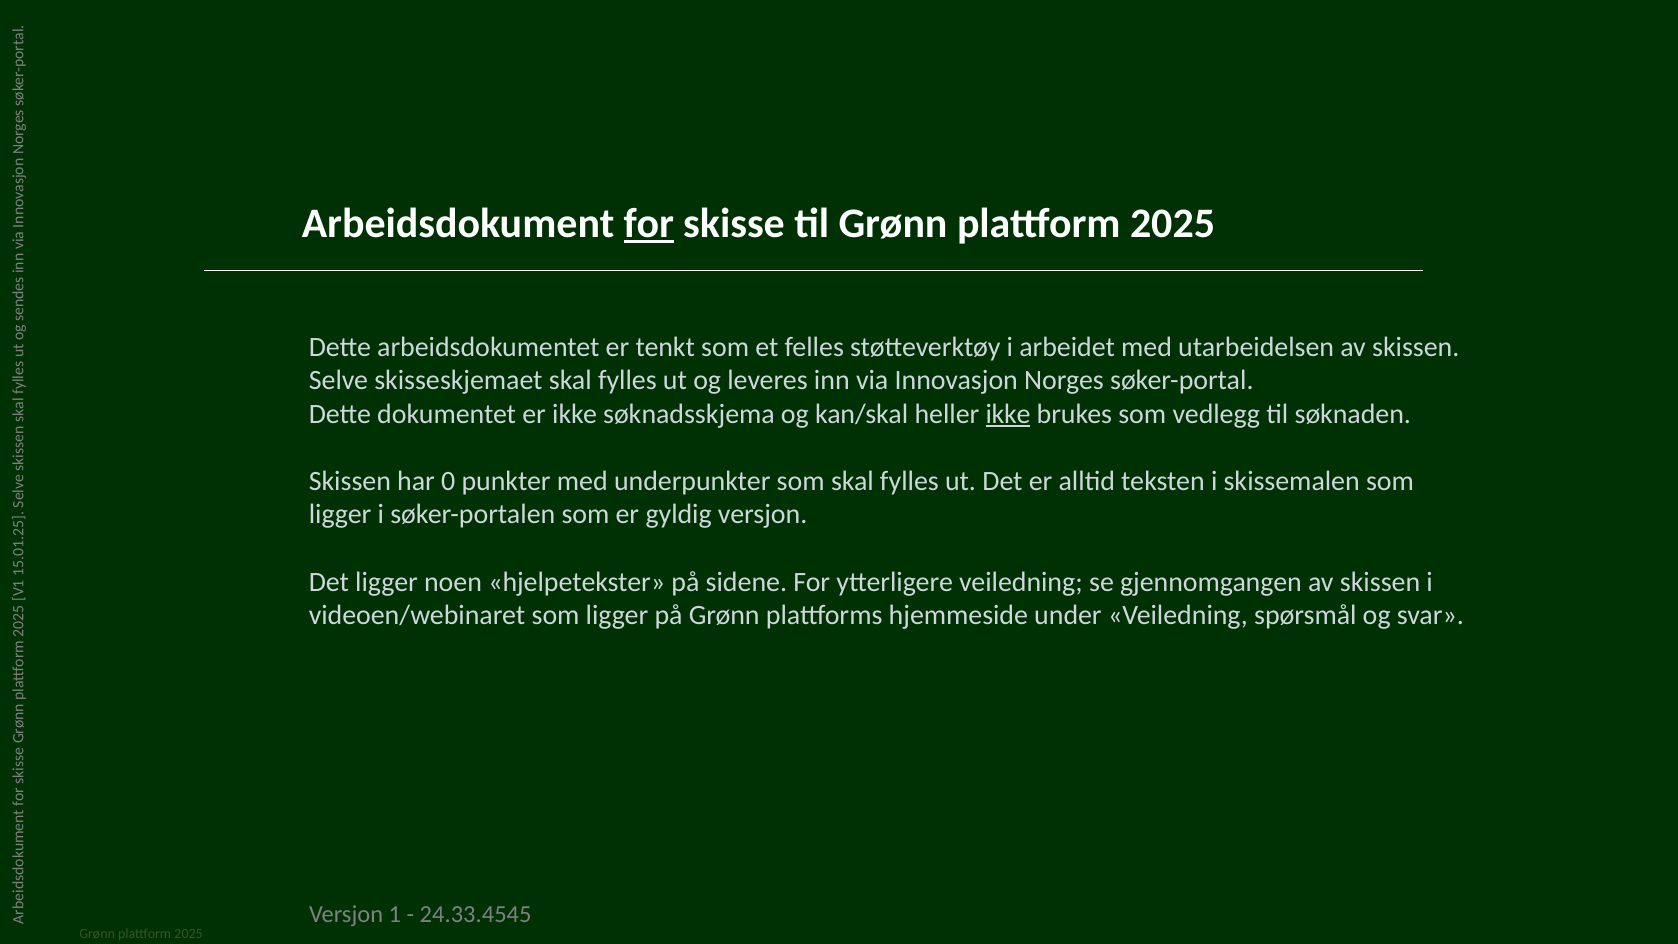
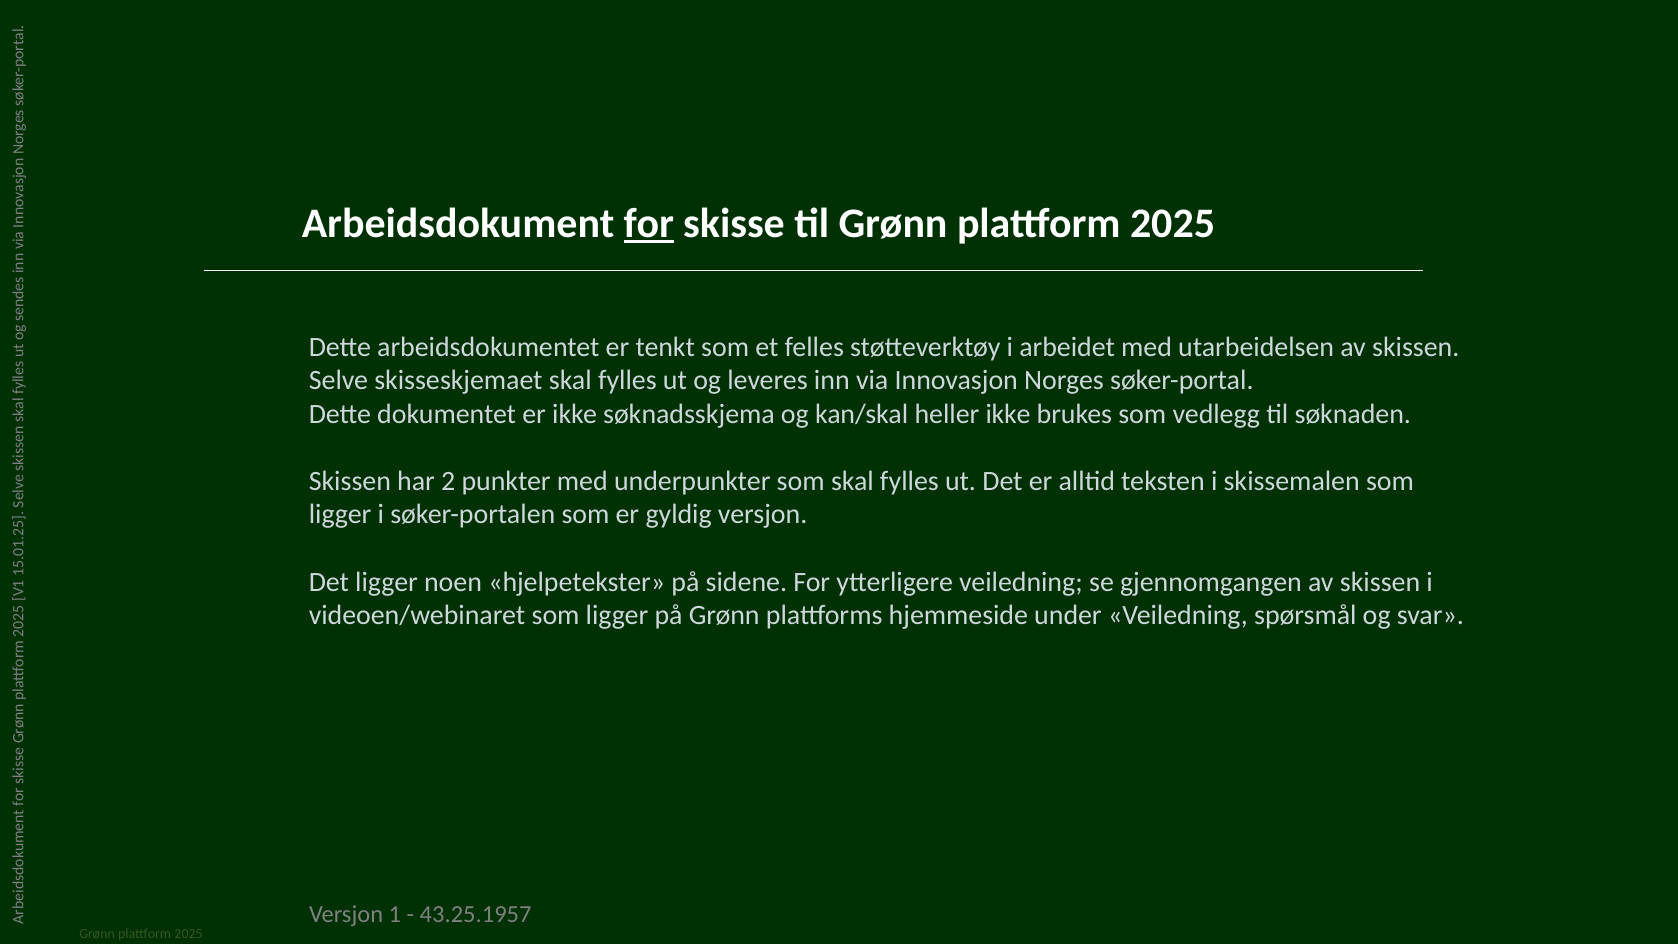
ikke underline: present -> none (1008, 414)
har 0: 0 -> 2 (448, 481)
24.33.4545: 24.33.4545 -> 43.25.1957 (476, 915)
